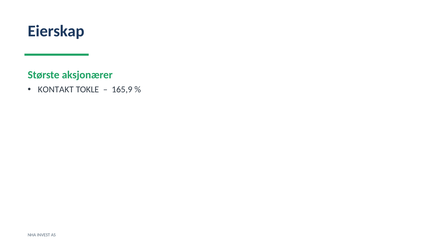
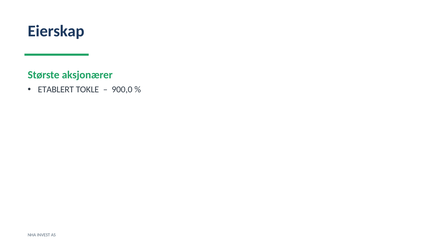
KONTAKT: KONTAKT -> ETABLERT (56, 89)
165,9: 165,9 -> 900,0 (122, 89)
